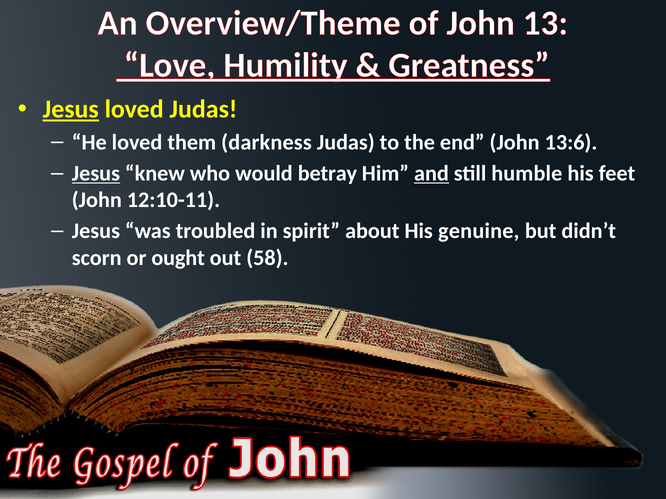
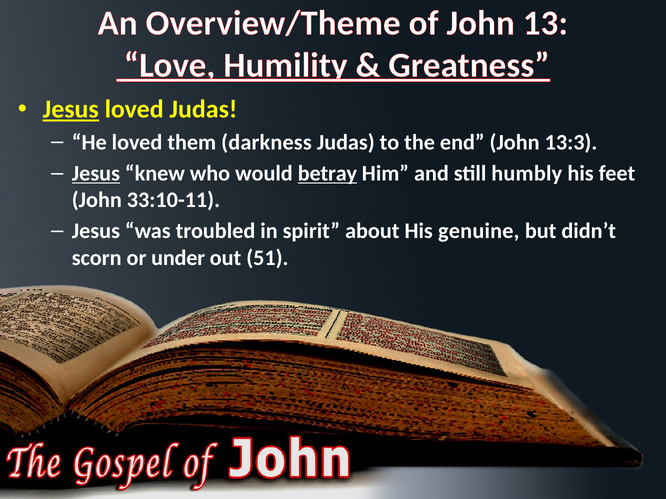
13:6: 13:6 -> 13:3 (571, 143)
betray underline: none -> present (327, 174)
and underline: present -> none (431, 174)
humble: humble -> humbly (527, 174)
12:10-11: 12:10-11 -> 33:10-11 (173, 200)
ought: ought -> under (178, 258)
58: 58 -> 51 (267, 258)
